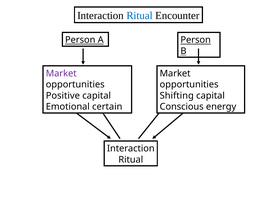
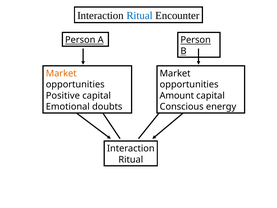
Market colour: purple -> orange (61, 73)
Shifting: Shifting -> Amount (177, 95)
certain: certain -> doubts (107, 107)
